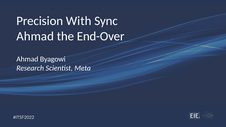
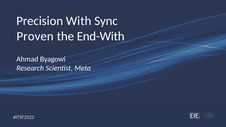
Ahmad: Ahmad -> Proven (35, 36)
End-Over: End-Over -> End-With (101, 36)
